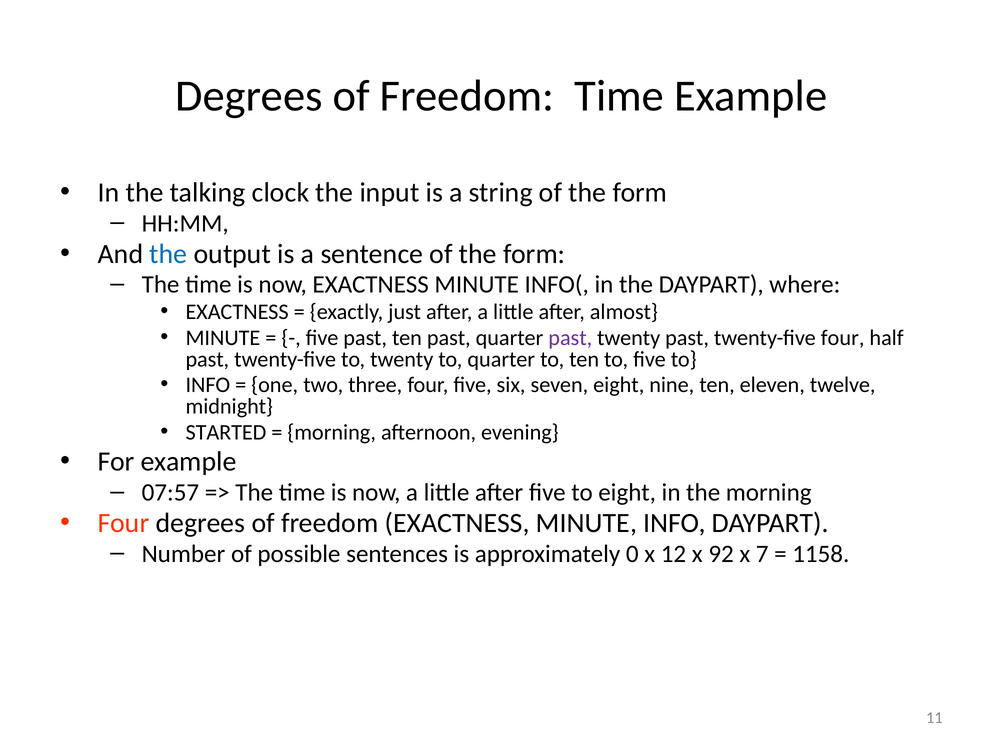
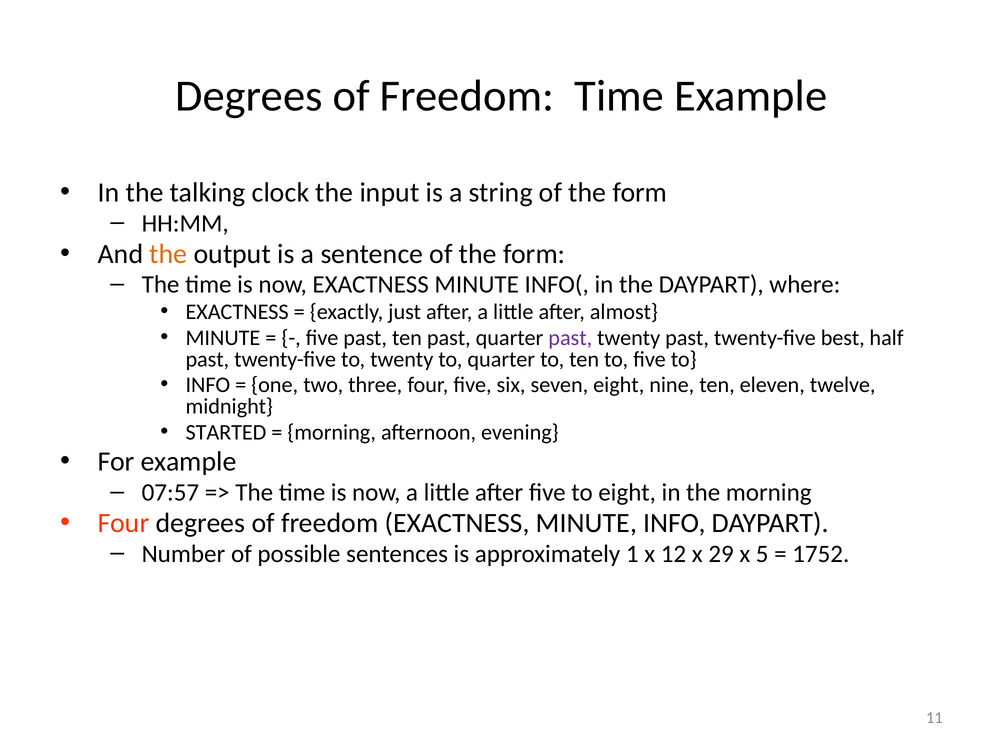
the colour: blue -> orange (168, 254)
twenty-five four: four -> best (843, 338)
0: 0 -> 1 (632, 554)
92: 92 -> 29 (721, 554)
7: 7 -> 5 (762, 554)
1158: 1158 -> 1752 (821, 554)
